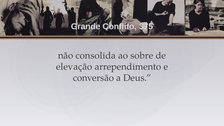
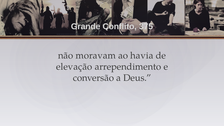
consolida: consolida -> moravam (96, 56)
sobre: sobre -> havia (142, 56)
